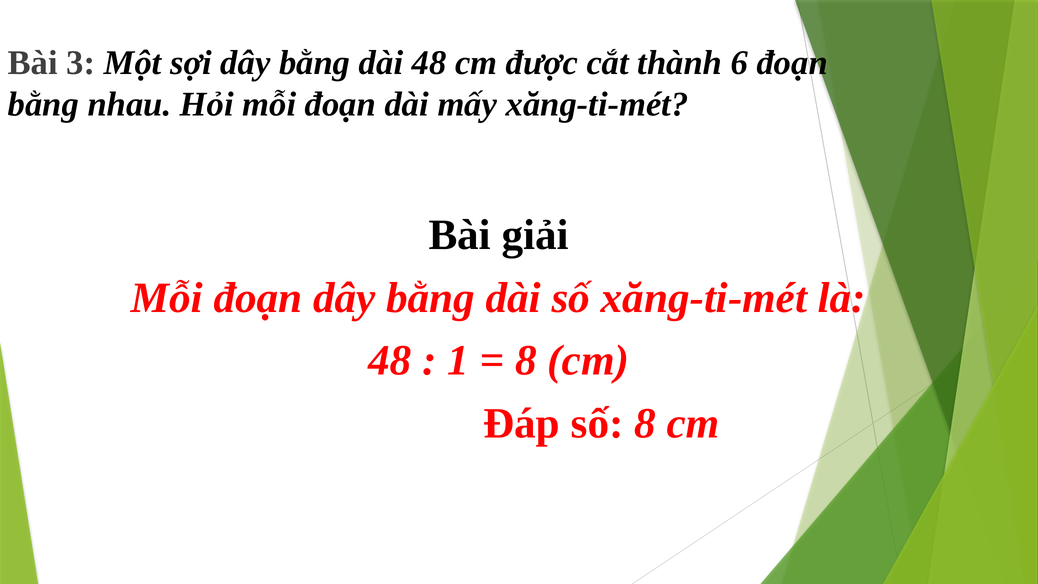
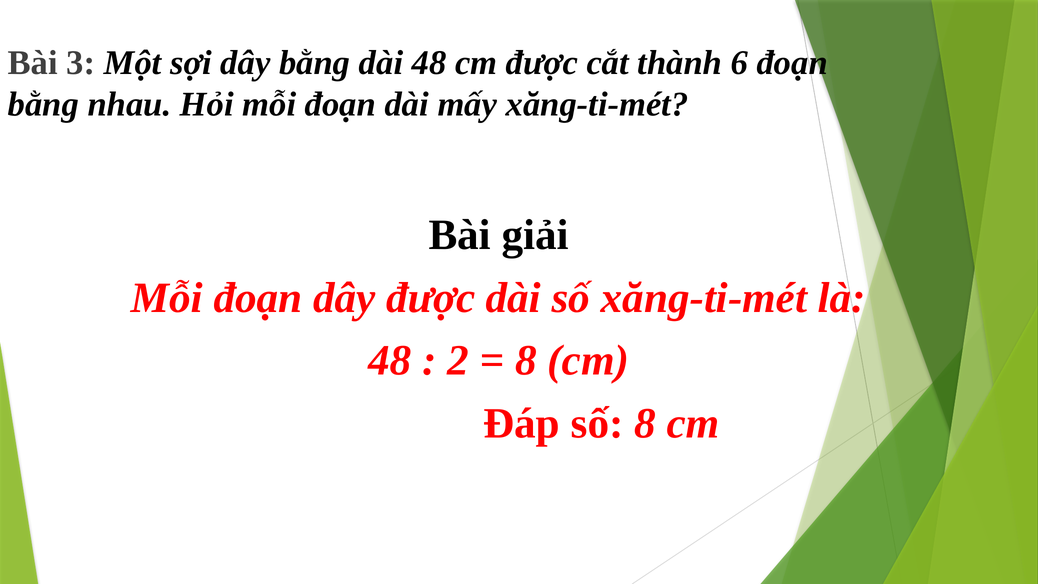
đoạn dây bằng: bằng -> được (431, 298)
1: 1 -> 2 (458, 361)
